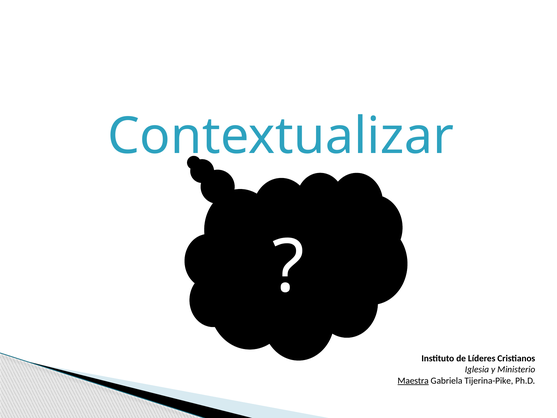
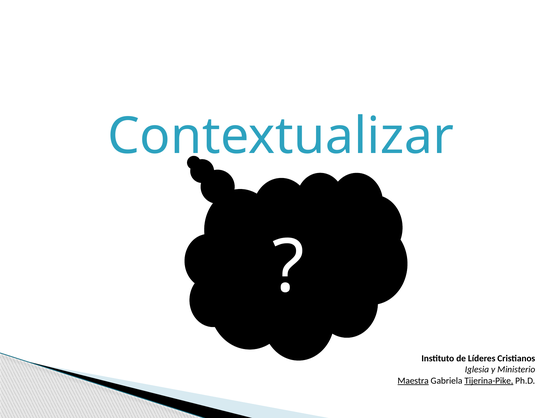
Tijerina-Pike underline: none -> present (489, 380)
